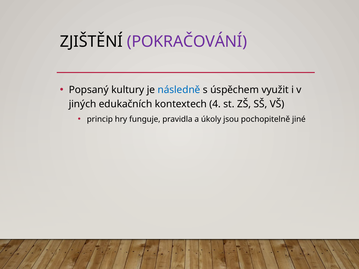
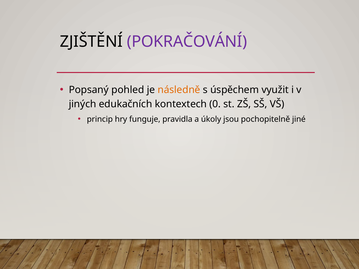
kultury: kultury -> pohled (128, 90)
následně colour: blue -> orange (179, 90)
4: 4 -> 0 (215, 104)
